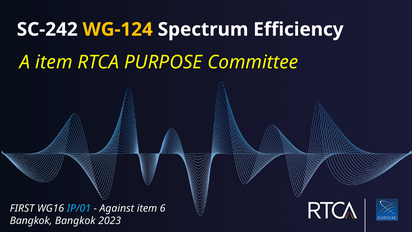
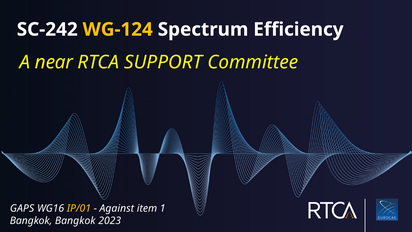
A item: item -> near (54, 62)
PURPOSE: PURPOSE -> SUPPORT (163, 62)
FIRST: FIRST -> GAPS (22, 208)
IP/01 colour: light blue -> yellow (79, 208)
6: 6 -> 1 (163, 208)
